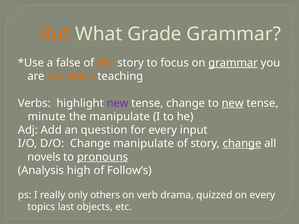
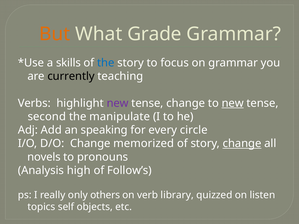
false: false -> skills (68, 63)
the colour: orange -> blue (106, 63)
grammar underline: present -> none (233, 63)
currently colour: orange -> black (71, 76)
minute: minute -> second (47, 117)
question: question -> speaking (104, 130)
input: input -> circle (194, 130)
Change manipulate: manipulate -> memorized (144, 144)
pronouns underline: present -> none (103, 157)
drama: drama -> library (177, 195)
on every: every -> listen (262, 195)
last: last -> self (66, 207)
